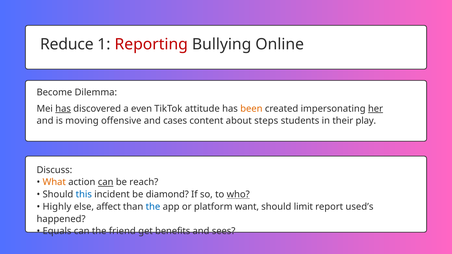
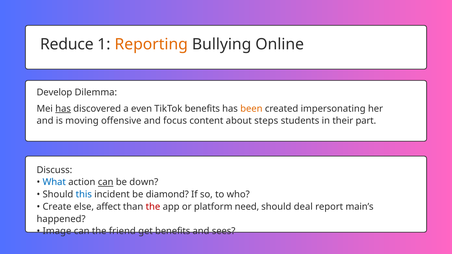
Reporting colour: red -> orange (151, 44)
Become: Become -> Develop (54, 92)
TikTok attitude: attitude -> benefits (202, 109)
her underline: present -> none (376, 109)
cases: cases -> focus (175, 121)
play: play -> part (366, 121)
What colour: orange -> blue (54, 182)
reach: reach -> down (144, 182)
who underline: present -> none (238, 195)
Highly: Highly -> Create (57, 207)
the colour: blue -> red (153, 207)
want: want -> need (247, 207)
limit: limit -> deal (303, 207)
used’s: used’s -> main’s (360, 207)
Equals: Equals -> Image (57, 231)
